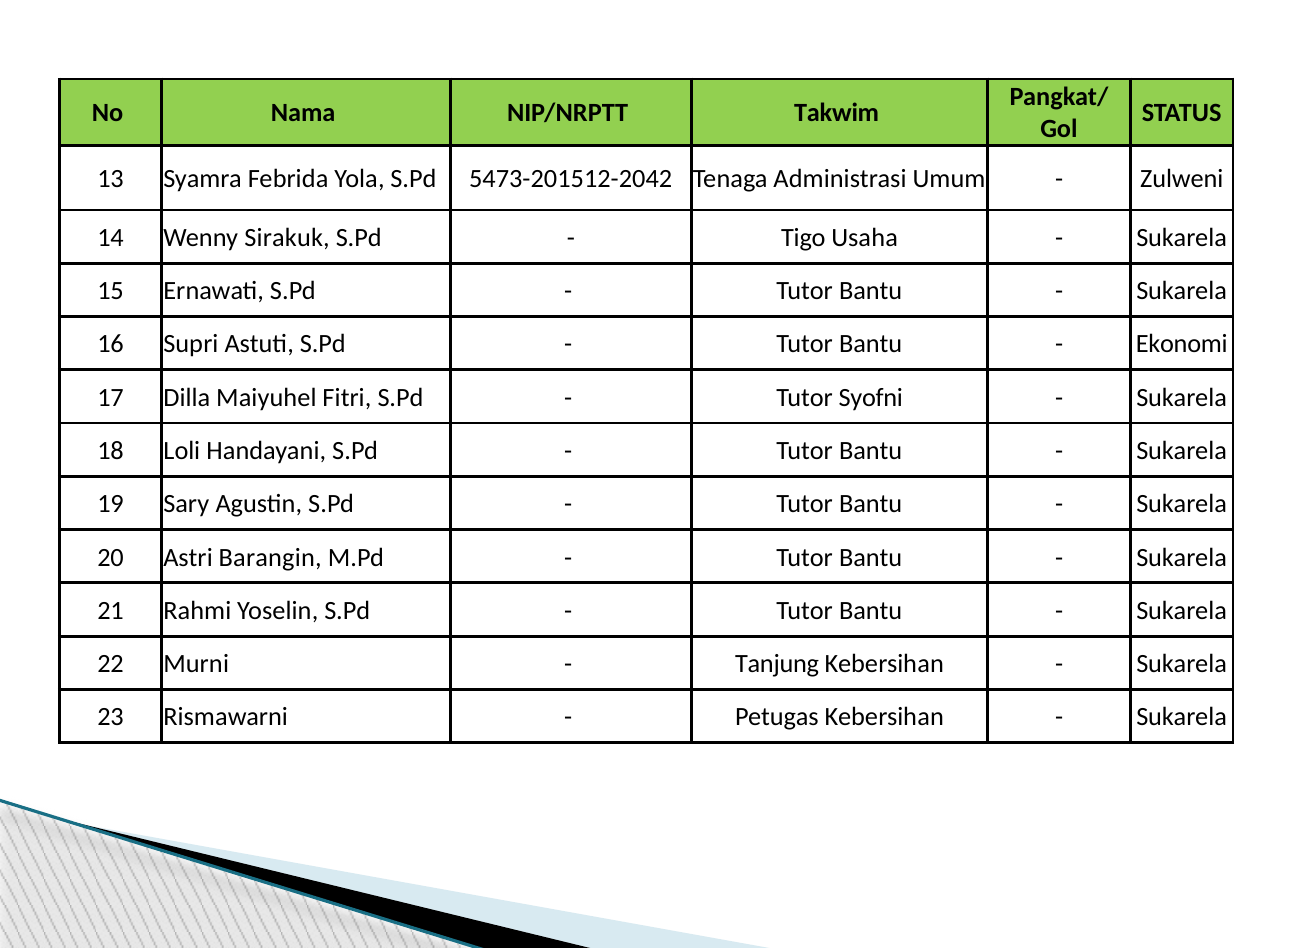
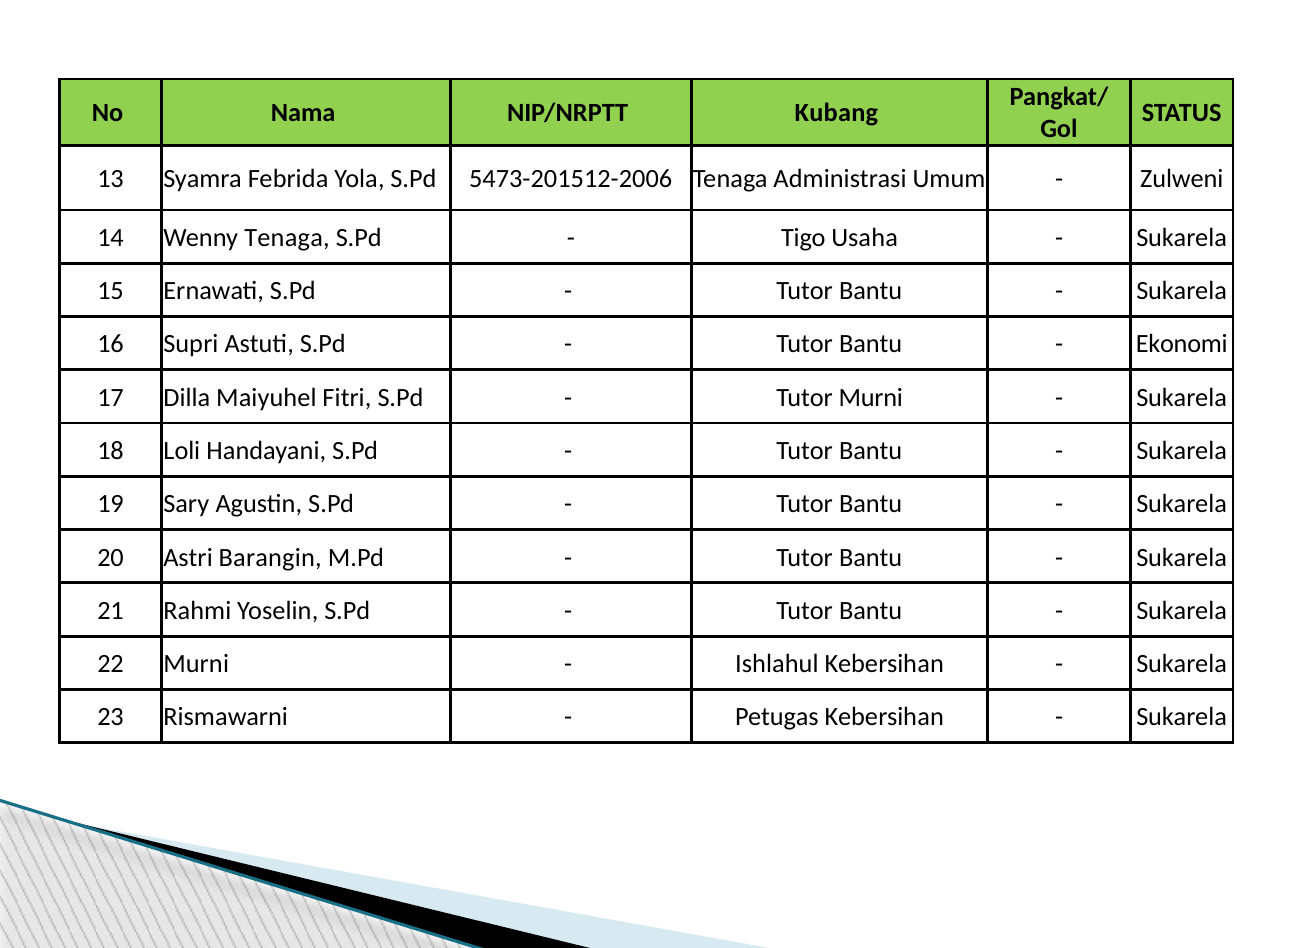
Takwim: Takwim -> Kubang (836, 113)
5473-201512-2042: 5473-201512-2042 -> 5473-201512-2006 (571, 179)
Wenny Sirakuk: Sirakuk -> Tenaga (287, 238)
Tutor Syofni: Syofni -> Murni (871, 398)
Tanjung: Tanjung -> Ishlahul (777, 664)
